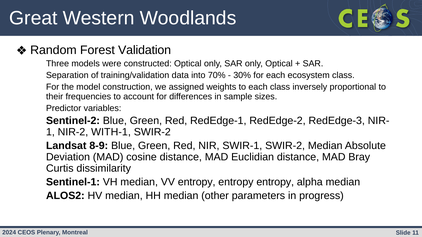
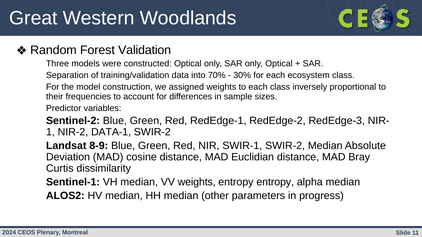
WITH-1: WITH-1 -> DATA-1 (111, 132)
VV entropy: entropy -> weights (197, 182)
